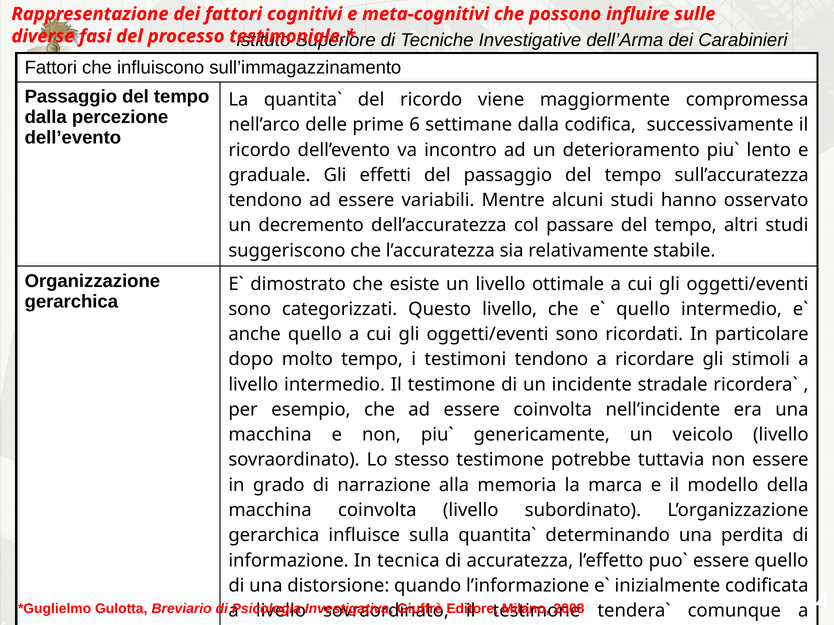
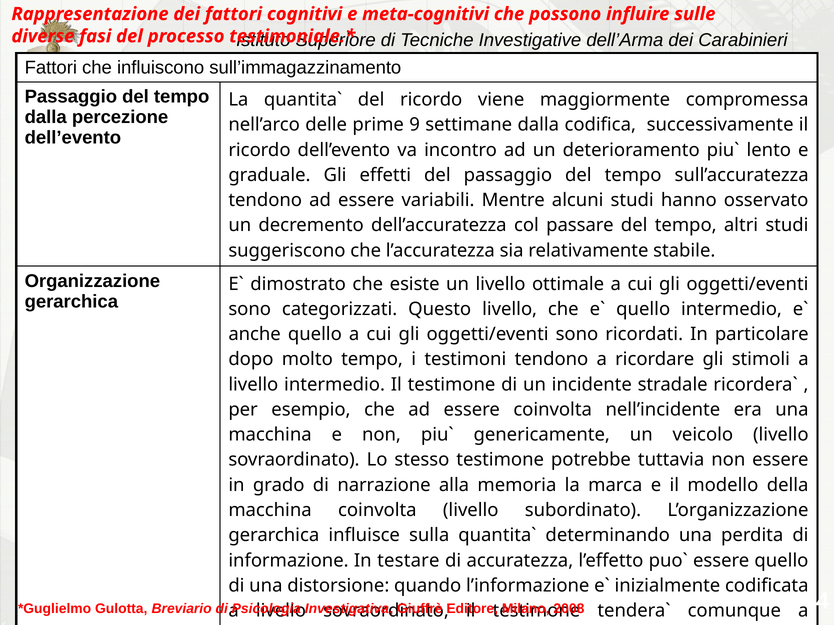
6: 6 -> 9 (415, 125)
tecnica: tecnica -> testare (408, 561)
